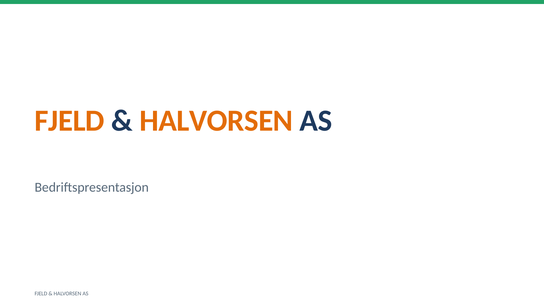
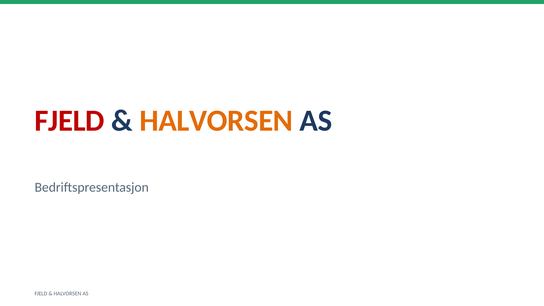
FJELD colour: orange -> red (70, 121)
